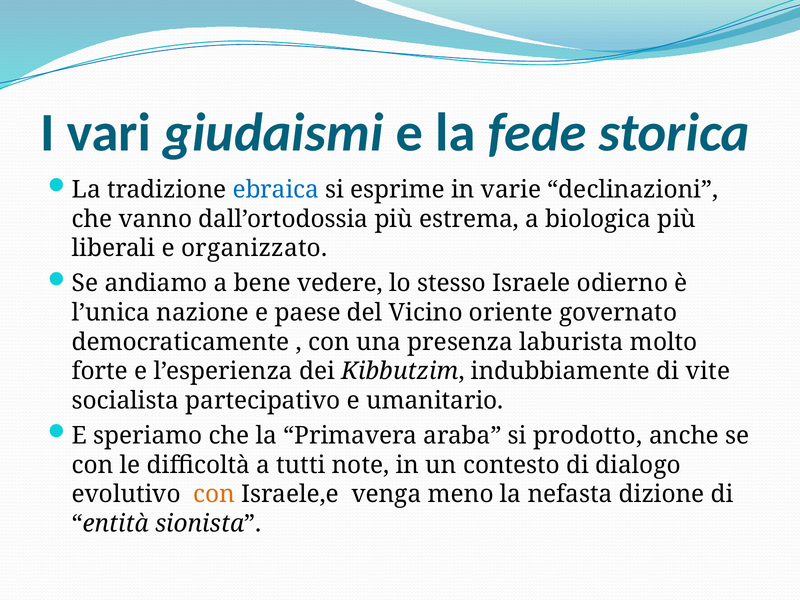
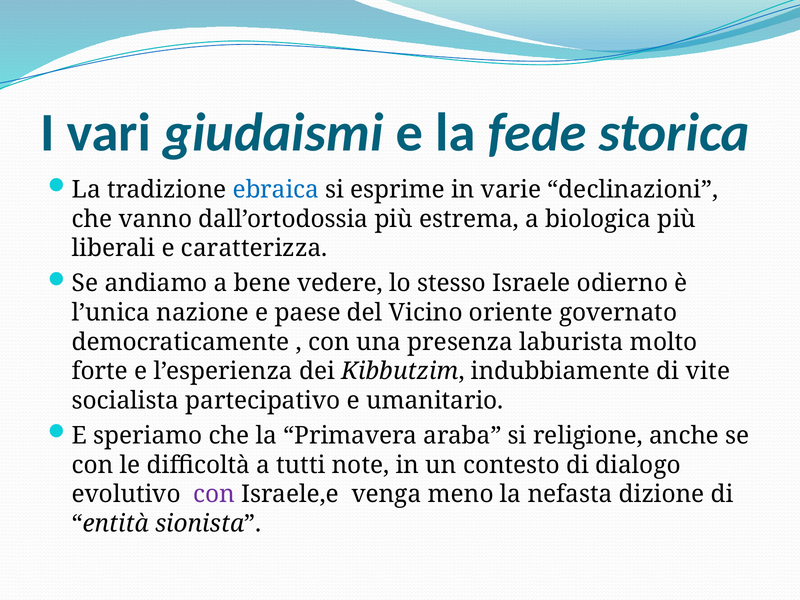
organizzato: organizzato -> caratterizza (254, 248)
prodotto: prodotto -> religione (588, 436)
con colour: orange -> purple (214, 494)
